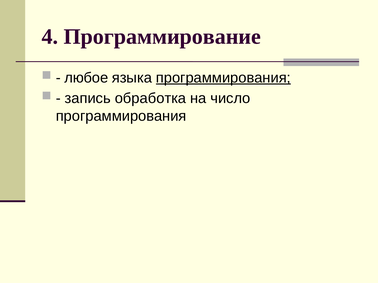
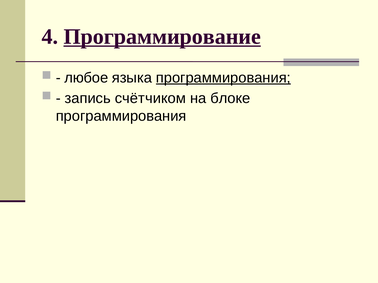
Программирование underline: none -> present (162, 37)
обработка: обработка -> счётчиком (150, 98)
число: число -> блоке (230, 98)
